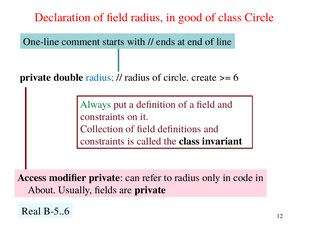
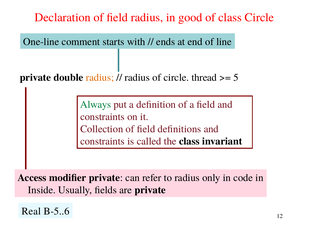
radius colour: blue -> orange (100, 78)
create: create -> thread (204, 78)
6: 6 -> 5 (236, 78)
About: About -> Inside (42, 191)
